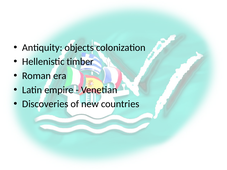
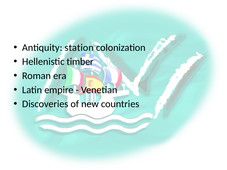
objects: objects -> station (79, 48)
